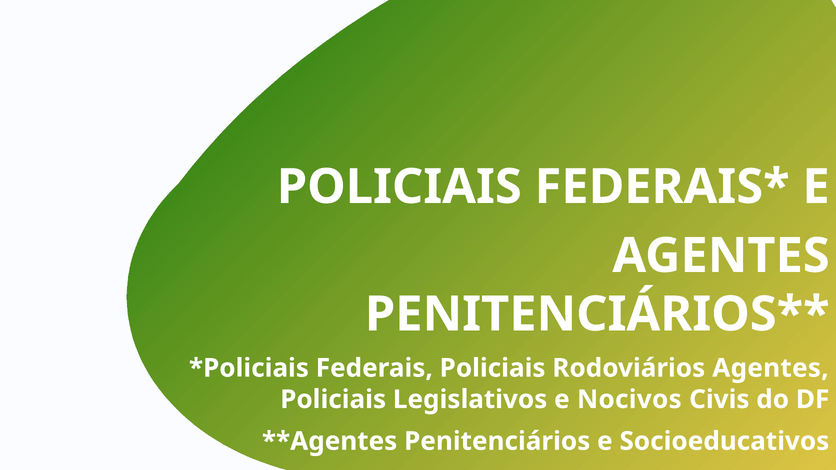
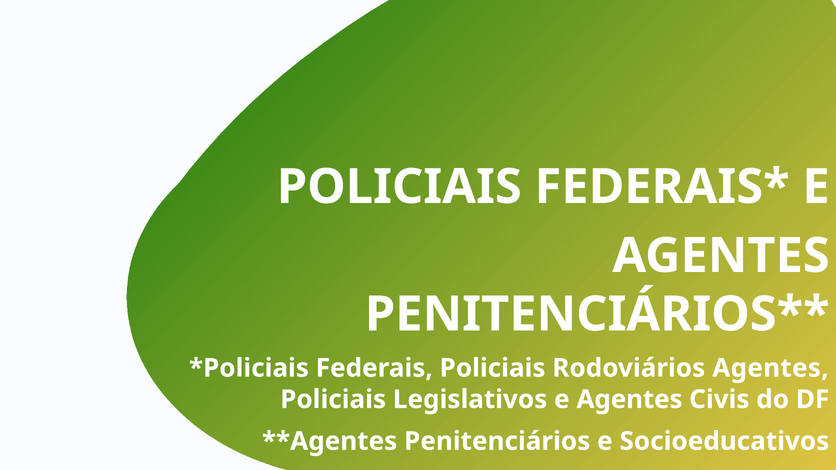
Legislativos e Nocivos: Nocivos -> Agentes (630, 400)
